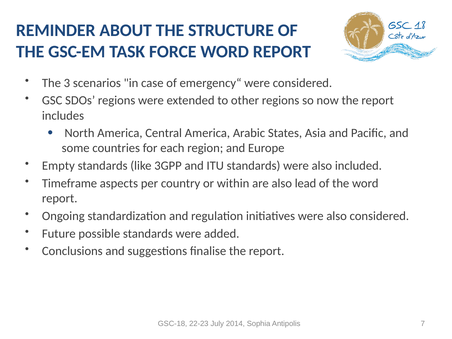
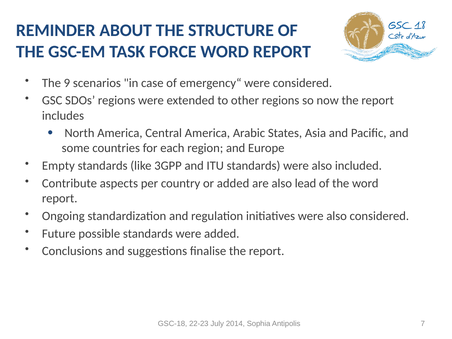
3: 3 -> 9 (67, 83)
Timeframe: Timeframe -> Contribute (69, 183)
or within: within -> added (233, 183)
